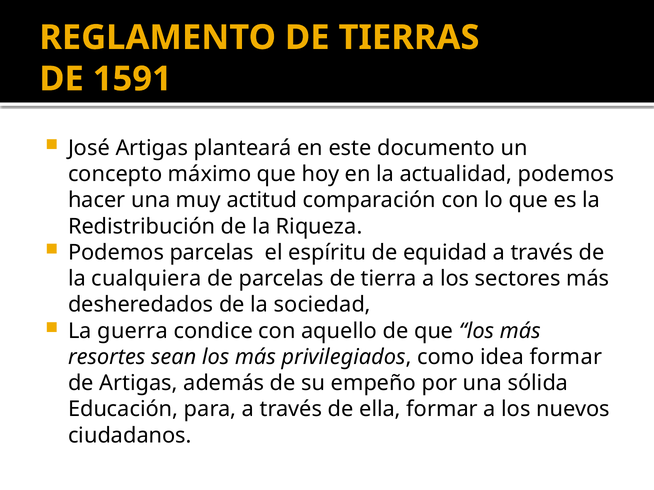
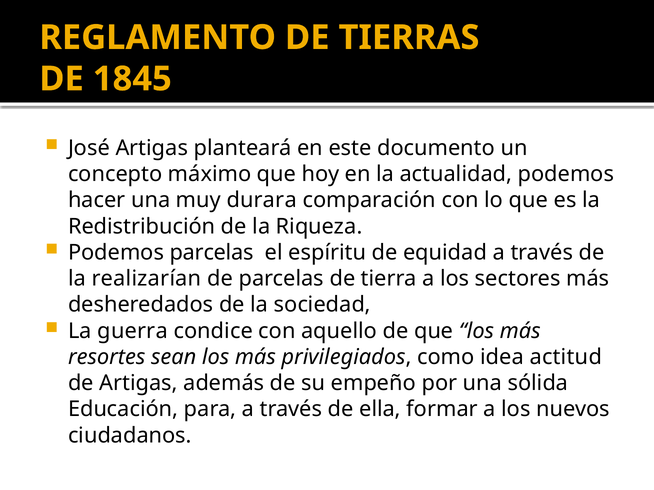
1591: 1591 -> 1845 (132, 79)
actitud: actitud -> durara (262, 200)
cualquiera: cualquiera -> realizarían (146, 279)
idea formar: formar -> actitud (566, 357)
